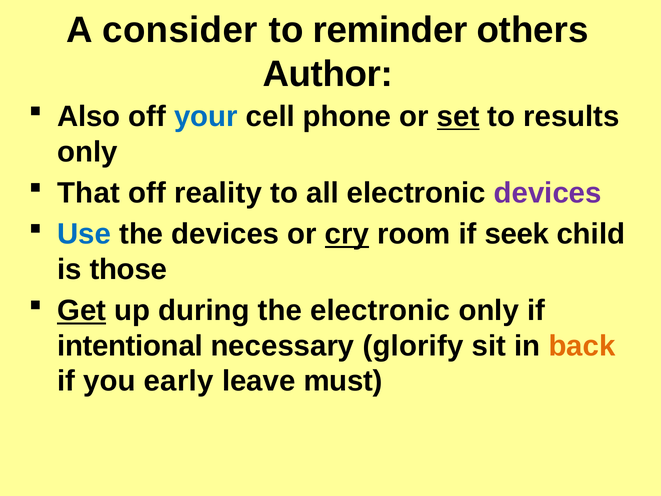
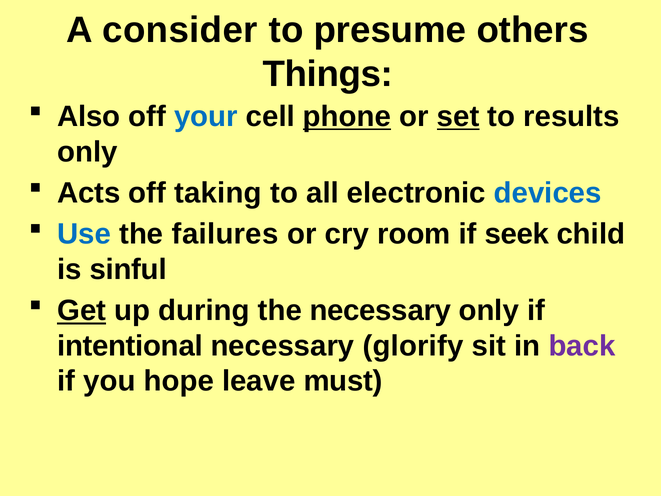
reminder: reminder -> presume (390, 30)
Author: Author -> Things (328, 74)
phone underline: none -> present (347, 117)
That: That -> Acts (89, 193)
reality: reality -> taking (218, 193)
devices colour: purple -> blue (548, 193)
the devices: devices -> failures (225, 234)
cry underline: present -> none (347, 234)
those: those -> sinful (128, 269)
the electronic: electronic -> necessary (380, 311)
back colour: orange -> purple (582, 346)
early: early -> hope (179, 381)
